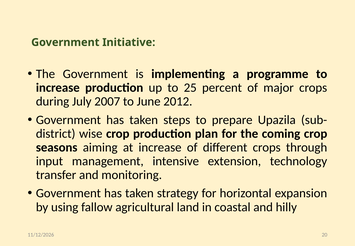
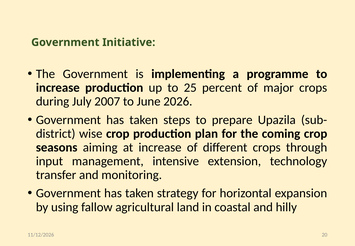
2012: 2012 -> 2026 (178, 101)
